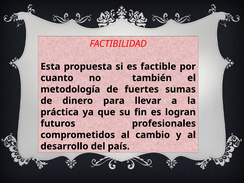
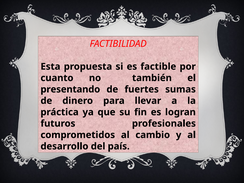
metodología: metodología -> presentando (70, 89)
